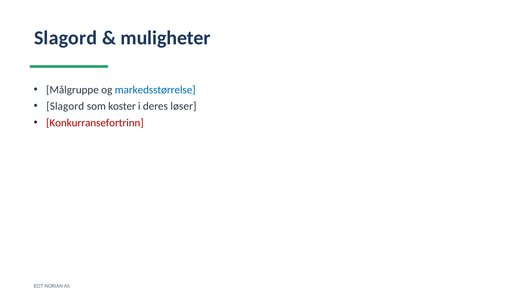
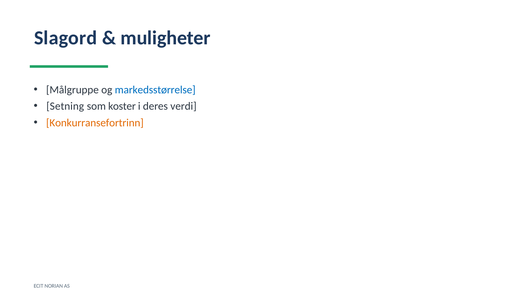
Slagord: Slagord -> Setning (65, 106)
løser: løser -> verdi (183, 106)
Konkurransefortrinn colour: red -> orange (95, 123)
